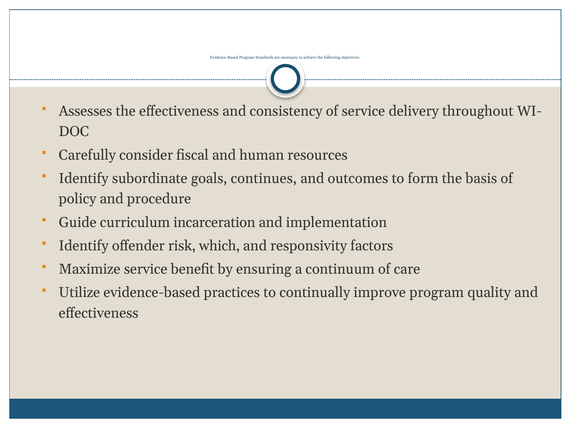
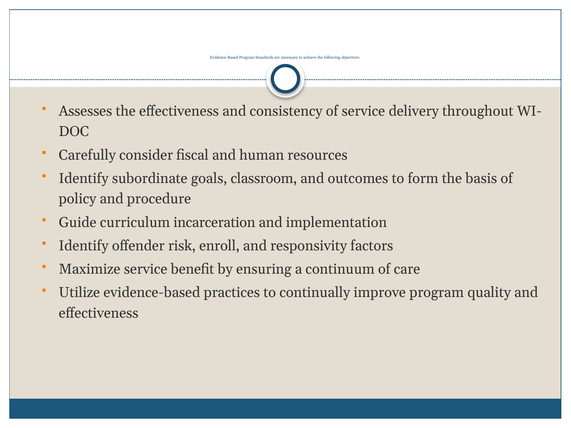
continues: continues -> classroom (264, 179)
which: which -> enroll (219, 246)
